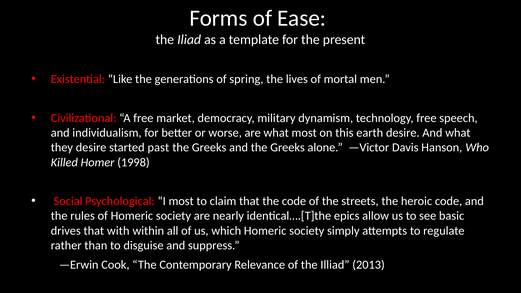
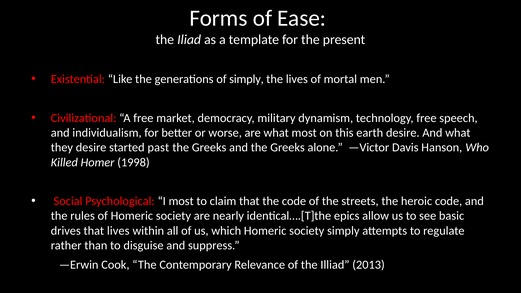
of spring: spring -> simply (246, 79)
that with: with -> lives (118, 231)
